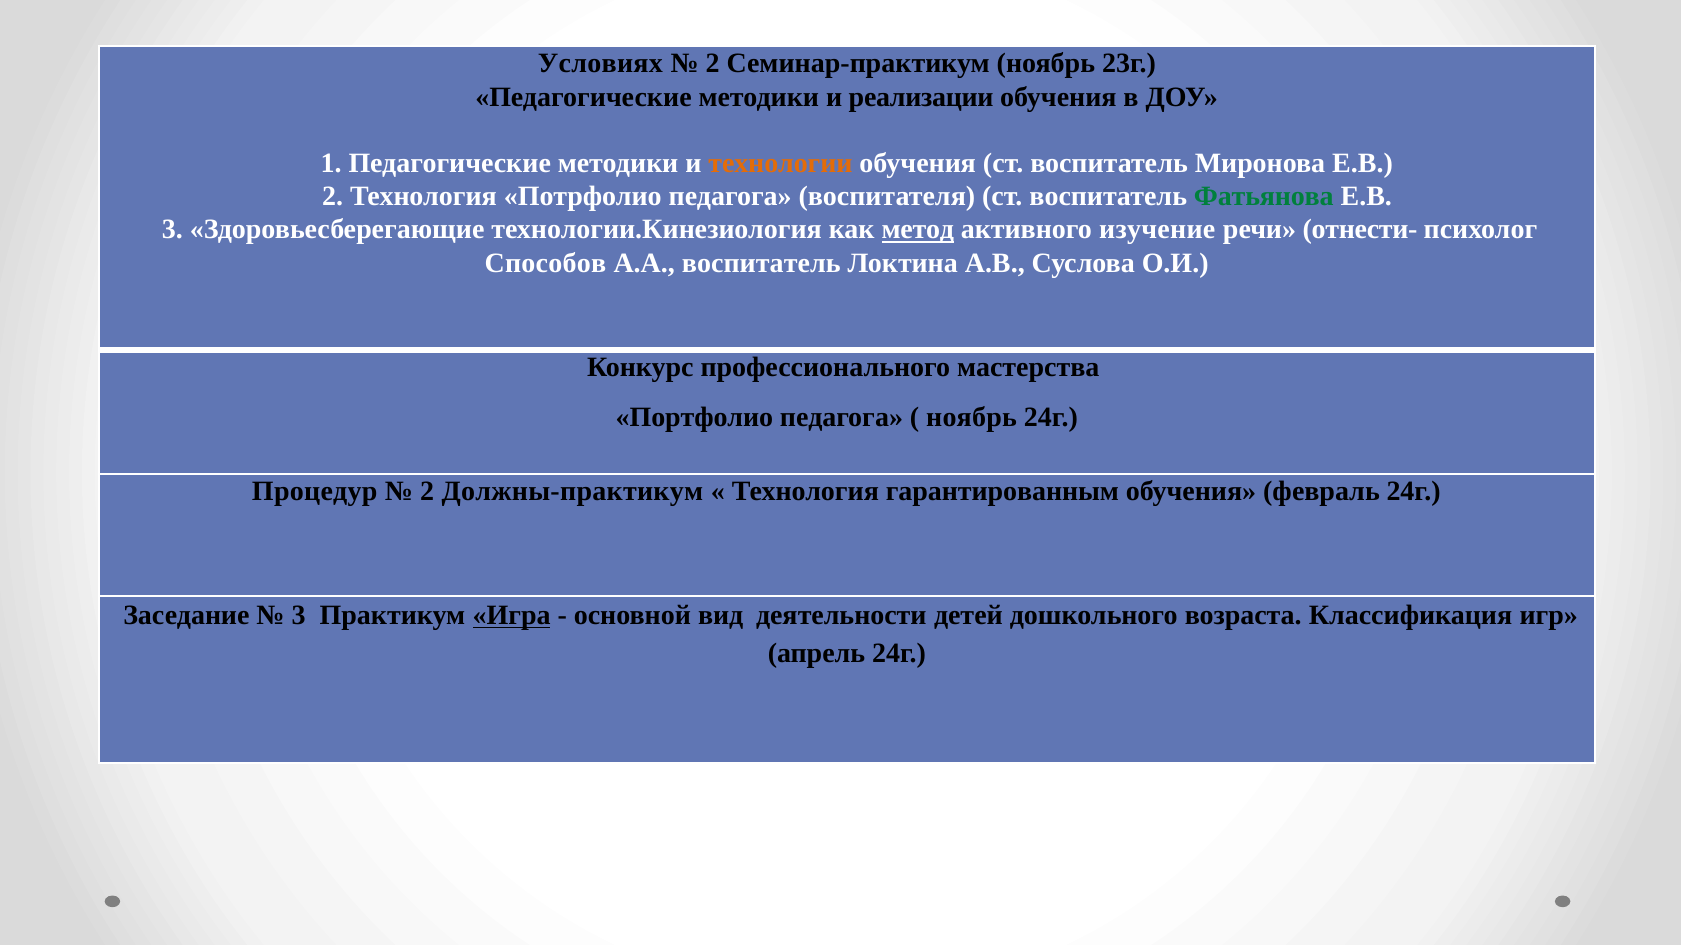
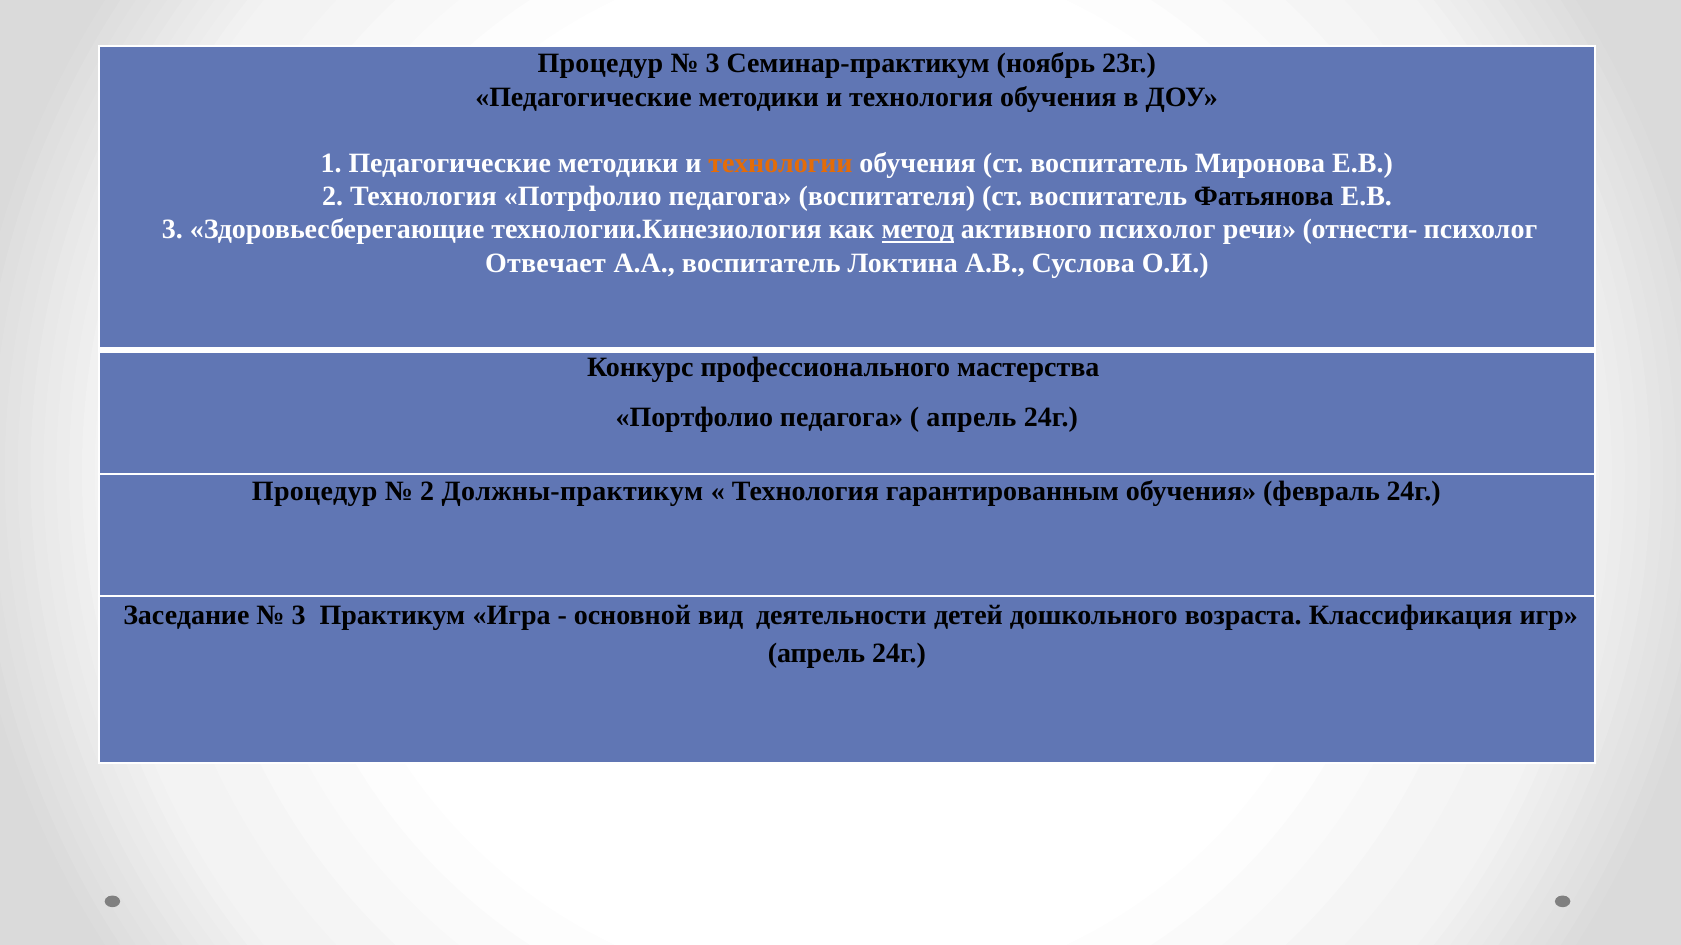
Условиях: Условиях -> Процедур (600, 64)
2: 2 -> 3 (713, 64)
и реализации: реализации -> технология (921, 97)
Фатьянова colour: green -> black (1264, 197)
активного изучение: изучение -> психолог (1157, 230)
Способов: Способов -> Отвечает (545, 263)
ноябрь: ноябрь -> апрель (971, 418)
Игра underline: present -> none (512, 616)
